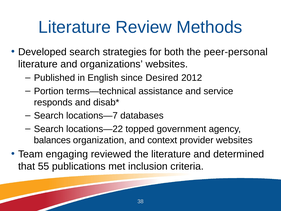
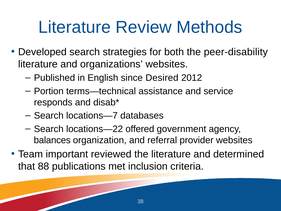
peer-personal: peer-personal -> peer-disability (236, 52)
topped: topped -> offered (140, 129)
context: context -> referral (162, 140)
engaging: engaging -> important (67, 154)
55: 55 -> 88 (43, 166)
